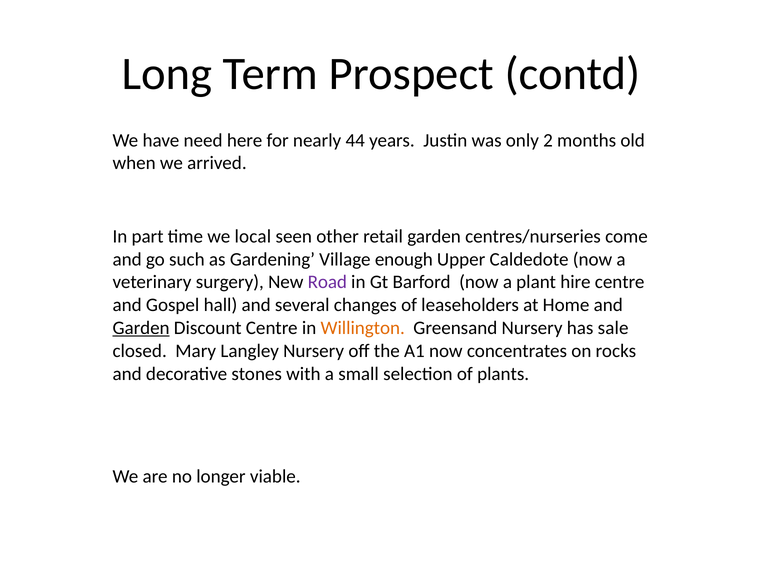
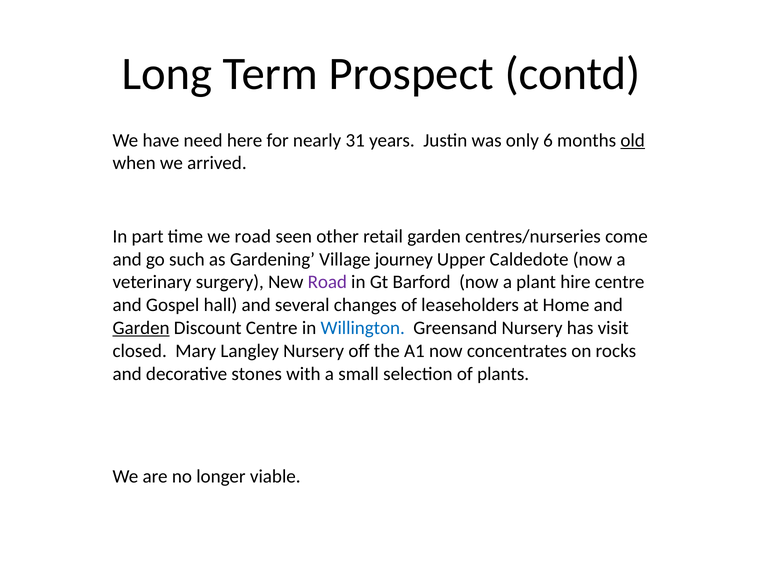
44: 44 -> 31 (355, 140)
2: 2 -> 6 (548, 140)
old underline: none -> present (633, 140)
we local: local -> road (253, 237)
enough: enough -> journey (404, 259)
Willington colour: orange -> blue (363, 328)
sale: sale -> visit (613, 328)
